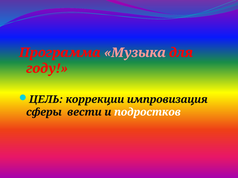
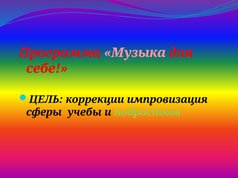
году: году -> себе (47, 69)
вести: вести -> учебы (84, 112)
подростков colour: white -> light green (147, 112)
